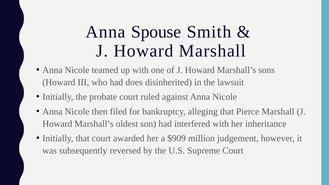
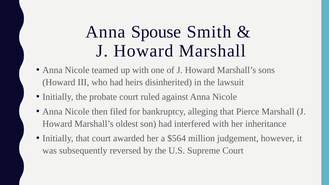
does: does -> heirs (134, 82)
$909: $909 -> $564 (177, 138)
